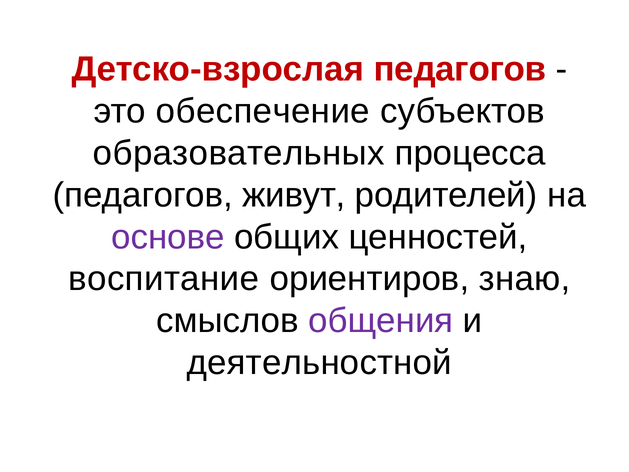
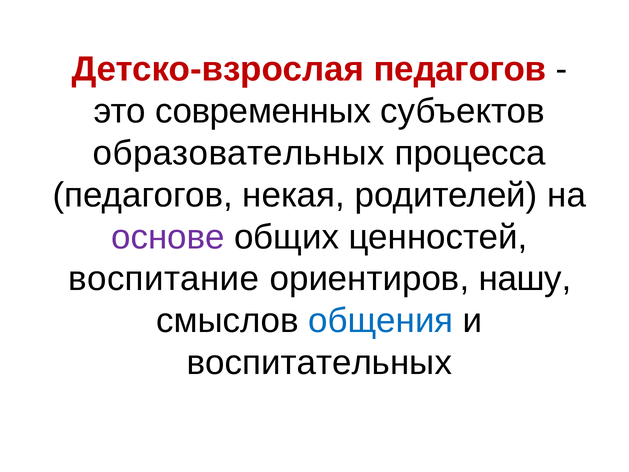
обеспечение: обеспечение -> современных (263, 111)
живут: живут -> некая (294, 195)
знаю: знаю -> нашу (525, 279)
общения colour: purple -> blue (381, 321)
деятельностной: деятельностной -> воспитательных (319, 363)
